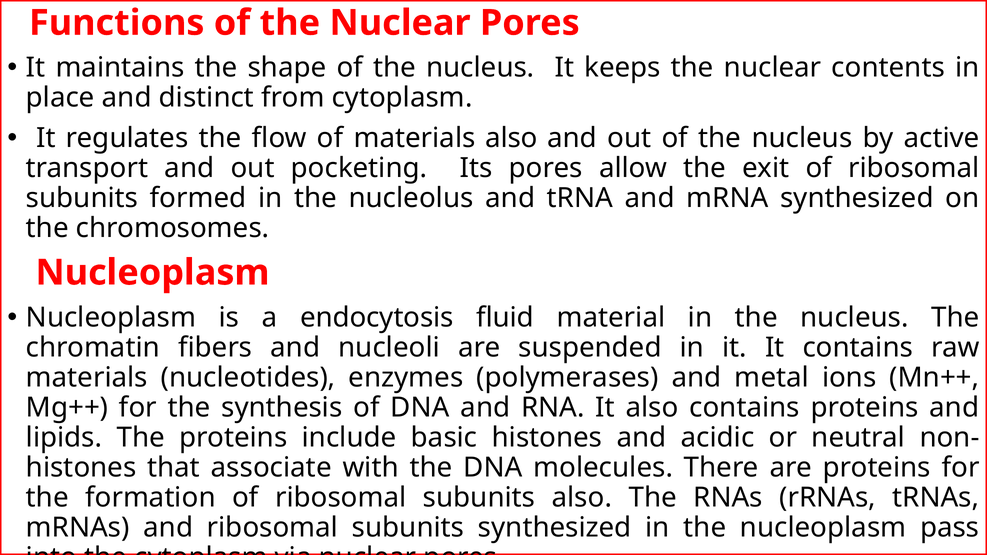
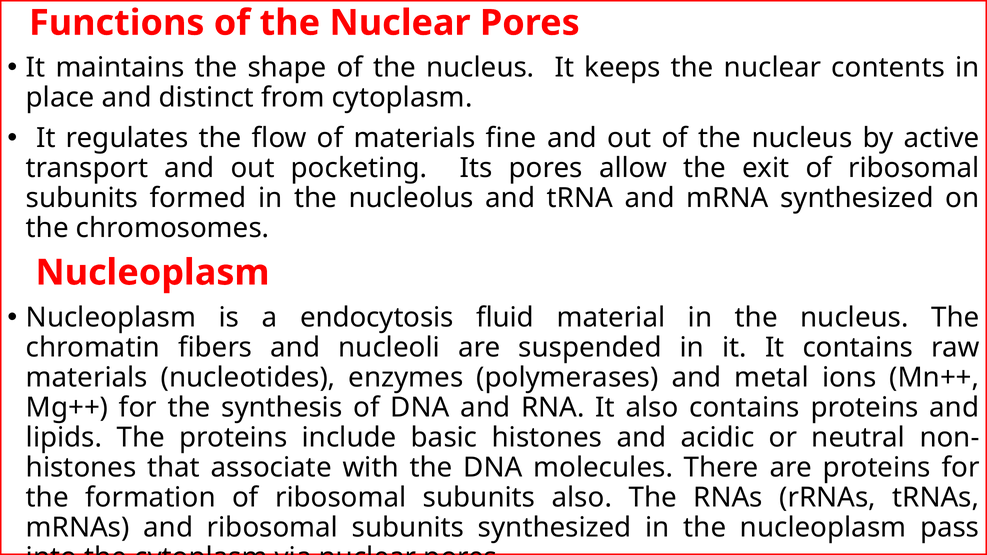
materials also: also -> fine (511, 138)
